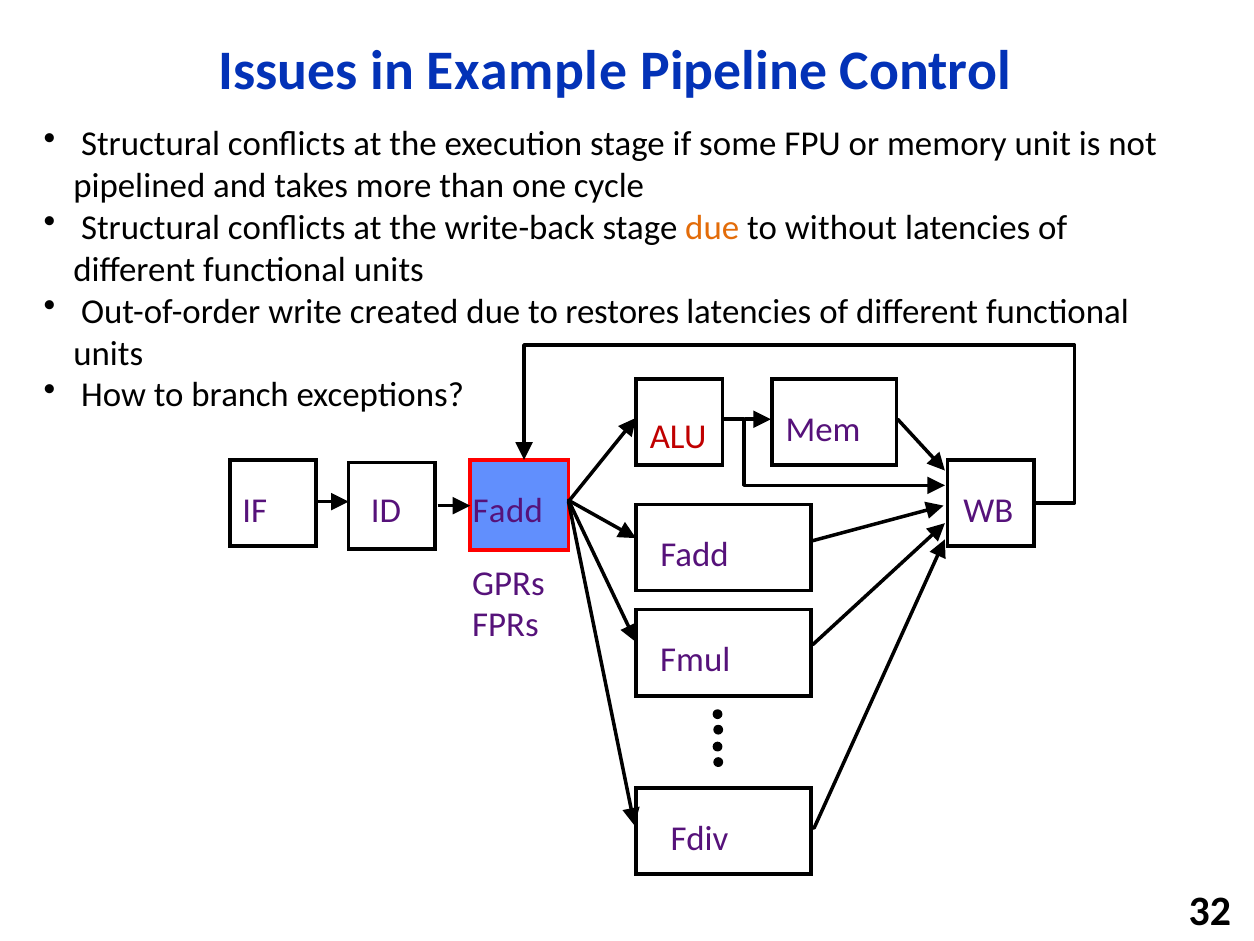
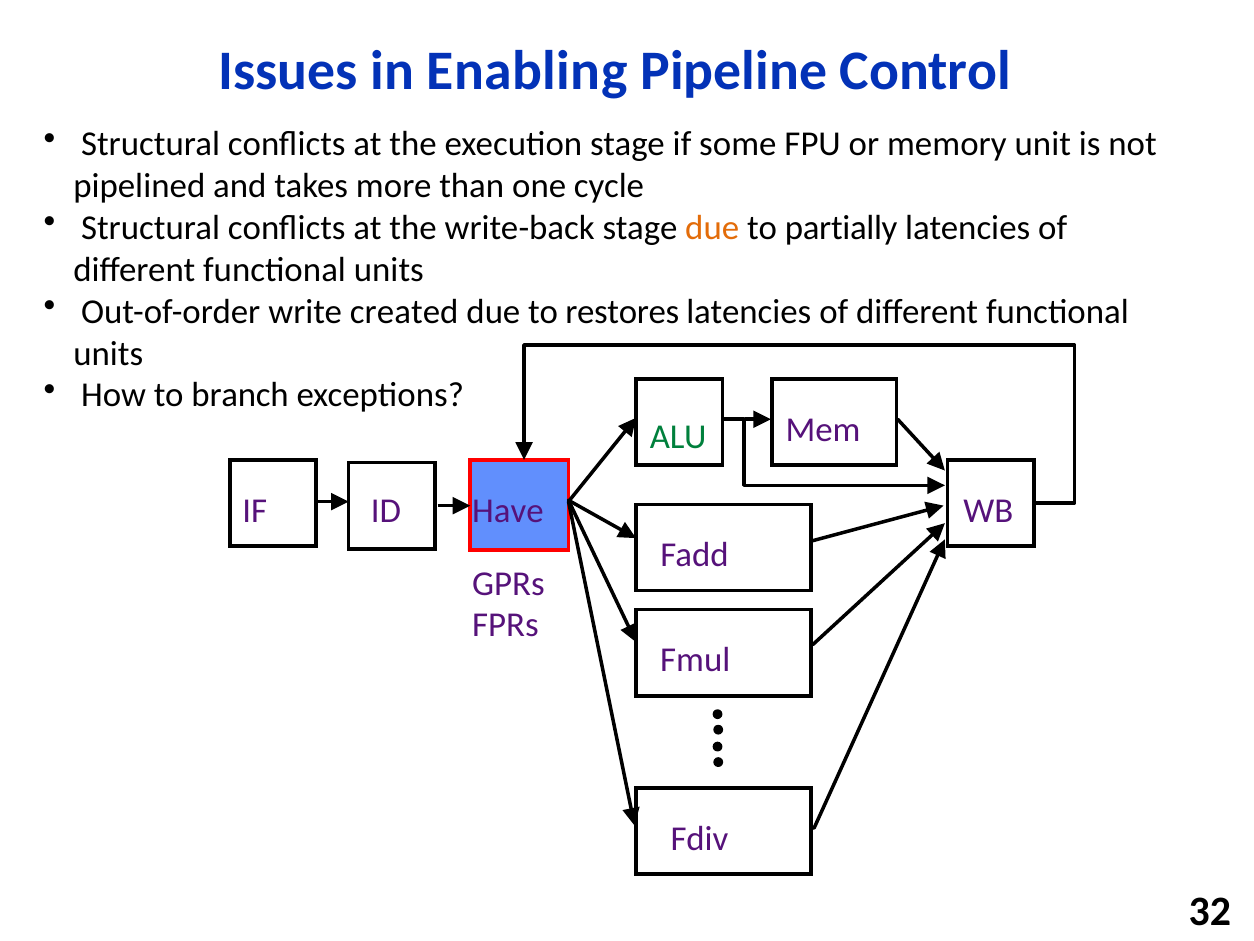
Example: Example -> Enabling (527, 71)
without: without -> partially (841, 228)
ALU colour: red -> green (678, 437)
Fadd: Fadd -> Have (508, 510)
